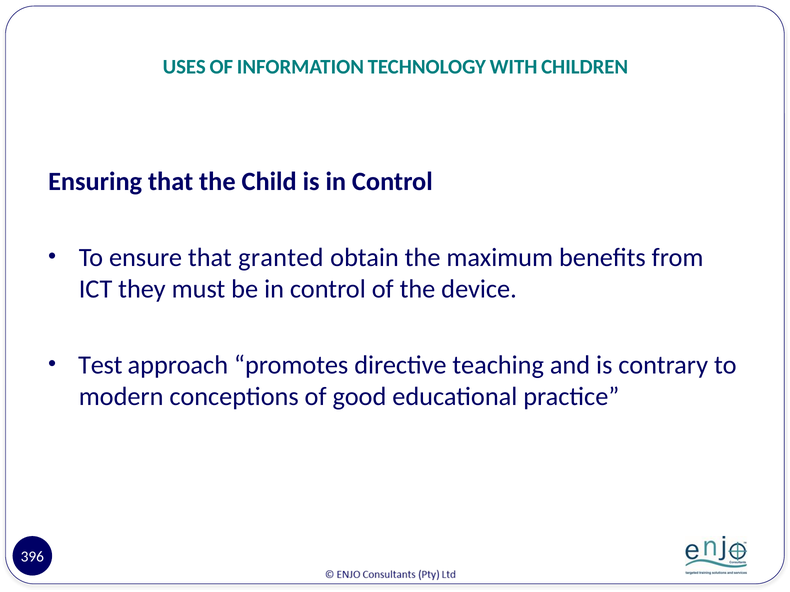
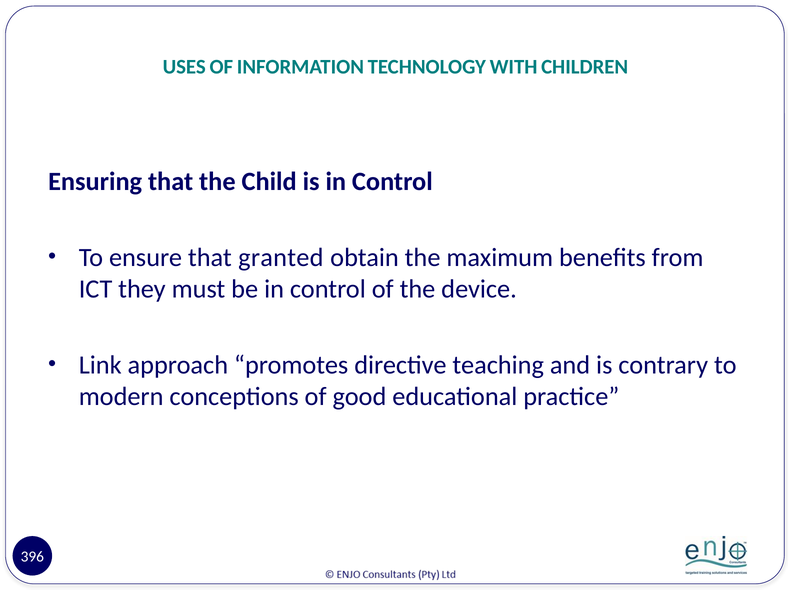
Test: Test -> Link (100, 365)
